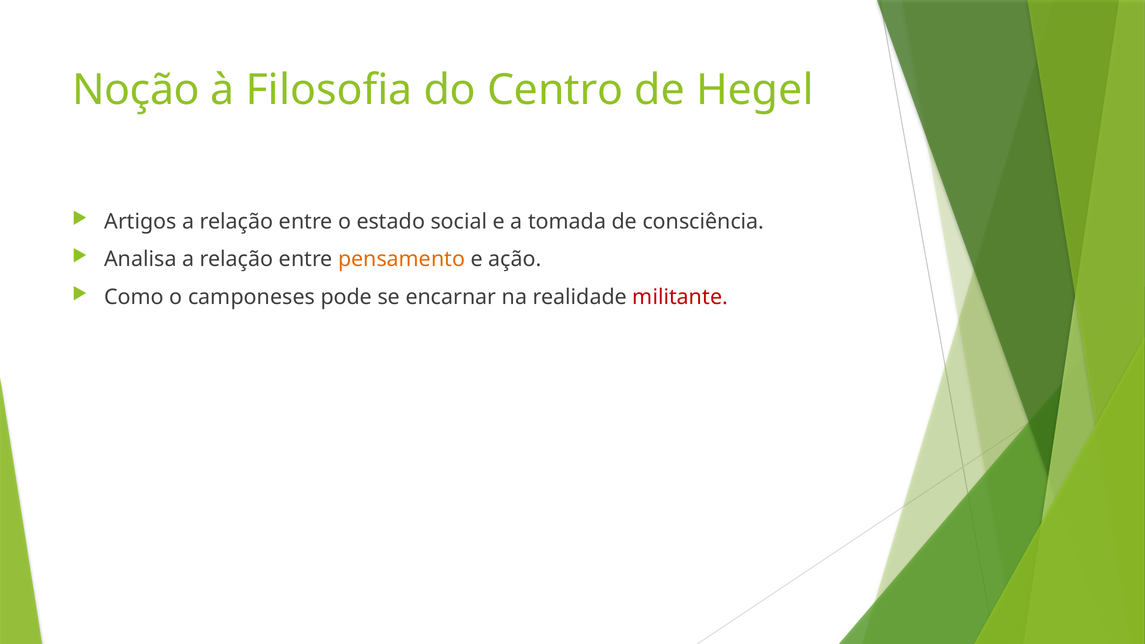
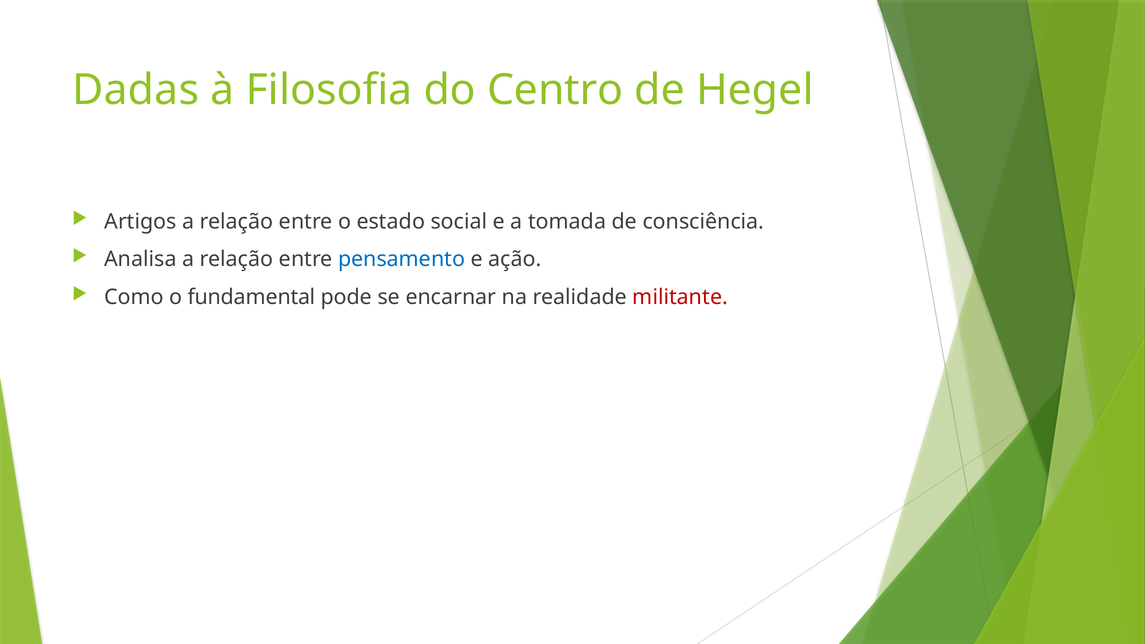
Noção: Noção -> Dadas (136, 90)
pensamento colour: orange -> blue (402, 259)
camponeses: camponeses -> fundamental (252, 297)
